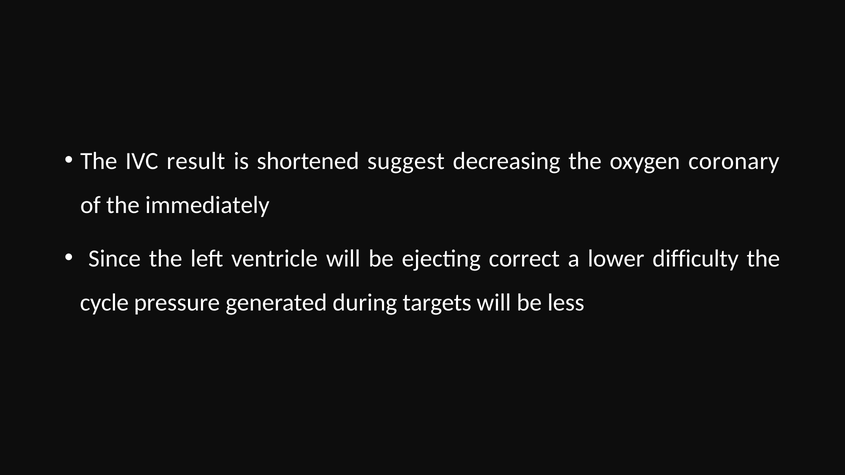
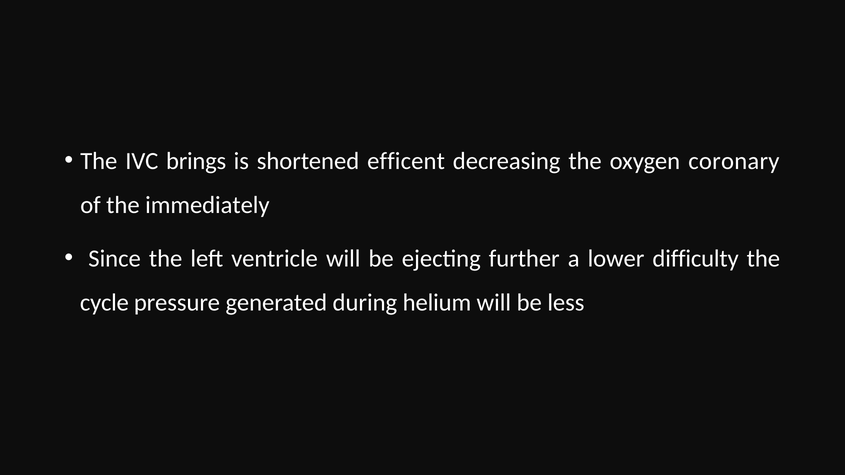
result: result -> brings (196, 161)
suggest: suggest -> efficent (406, 161)
correct: correct -> further (524, 259)
targets: targets -> helium (437, 303)
